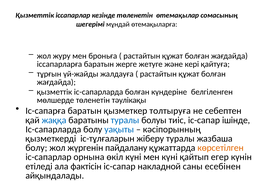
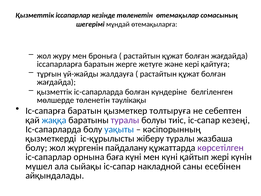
туралы colour: blue -> purple (125, 120)
ішінде: ішінде -> кезеңі (236, 120)
іс-тұлғаларын: іс-тұлғаларын -> іс-құрылысты (107, 138)
көрсетілген colour: orange -> purple (221, 148)
өкіл: өкіл -> баға (115, 157)
егер: егер -> жері (220, 157)
етіледі: етіледі -> мүшел (39, 166)
фактісін: фактісін -> сыйақы (86, 166)
